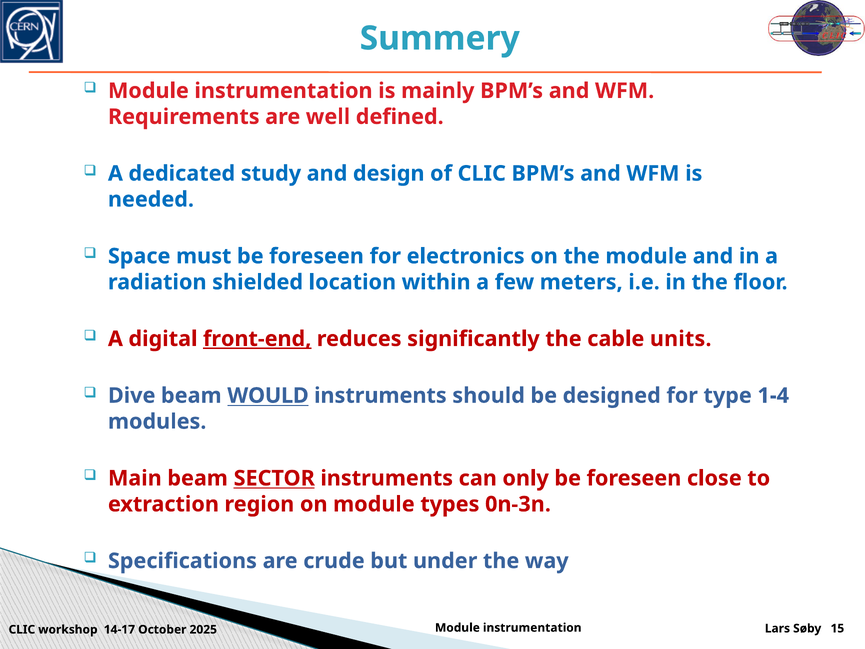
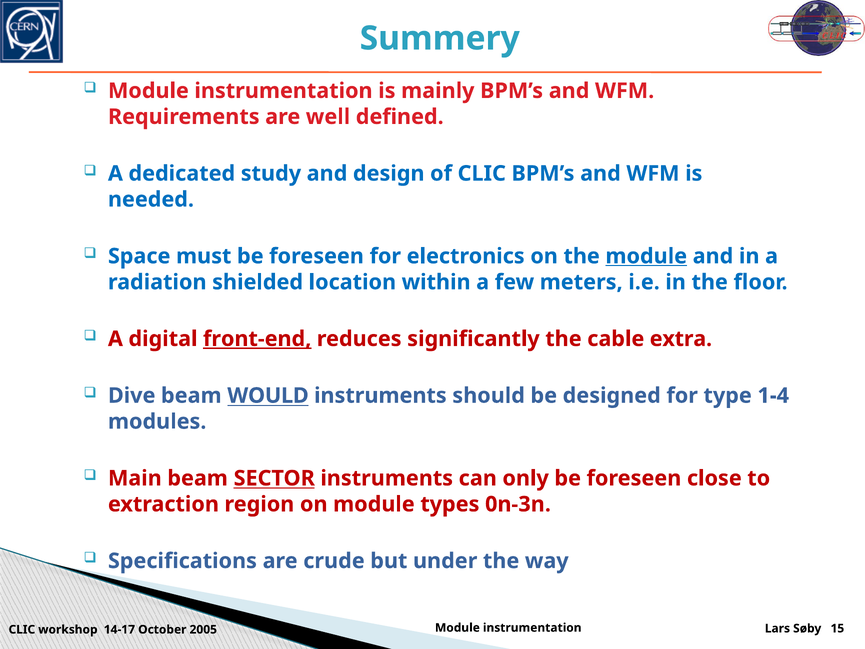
module underline: none -> present (646, 256)
units: units -> extra (681, 339)
2025: 2025 -> 2005 (203, 629)
